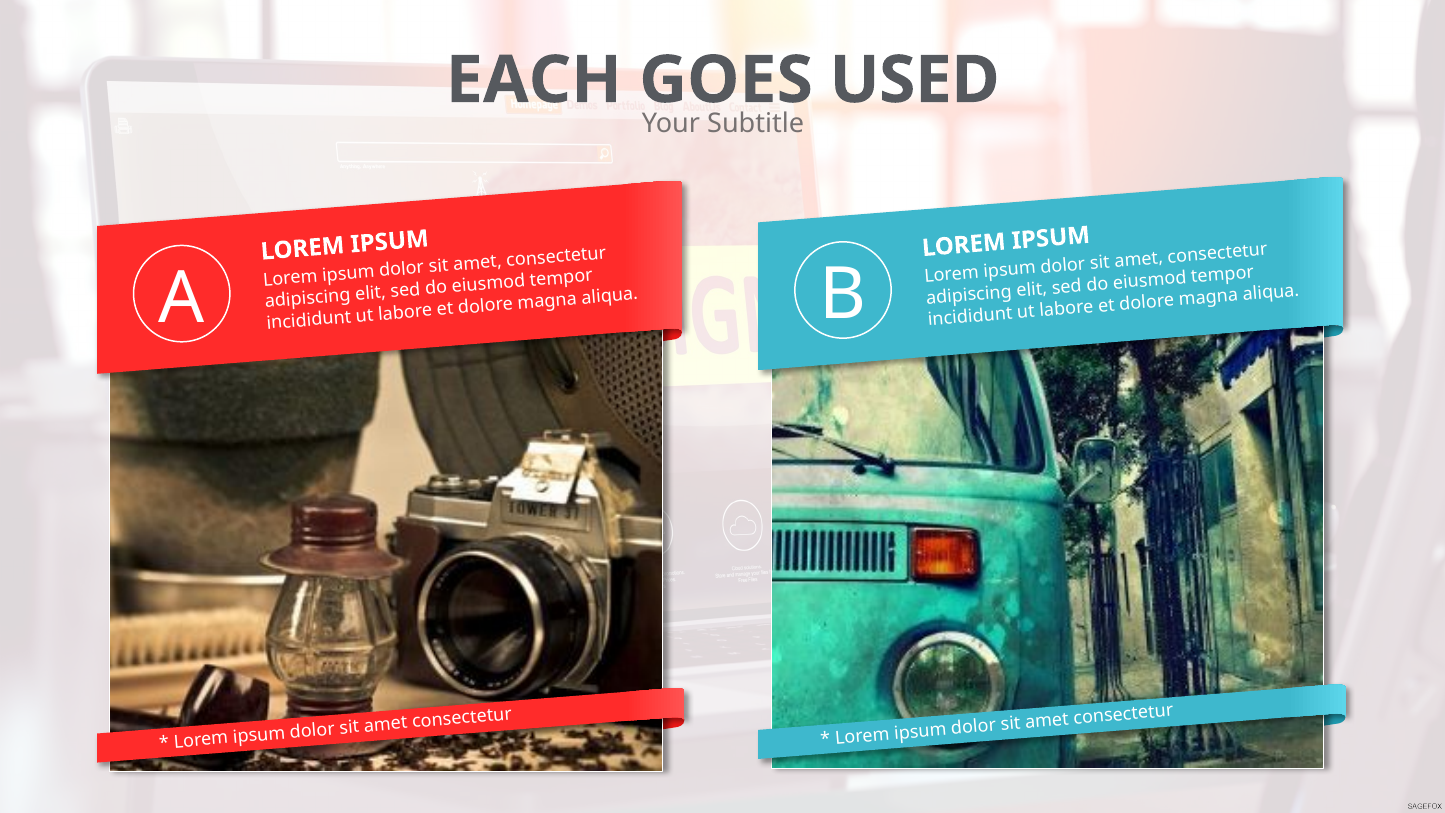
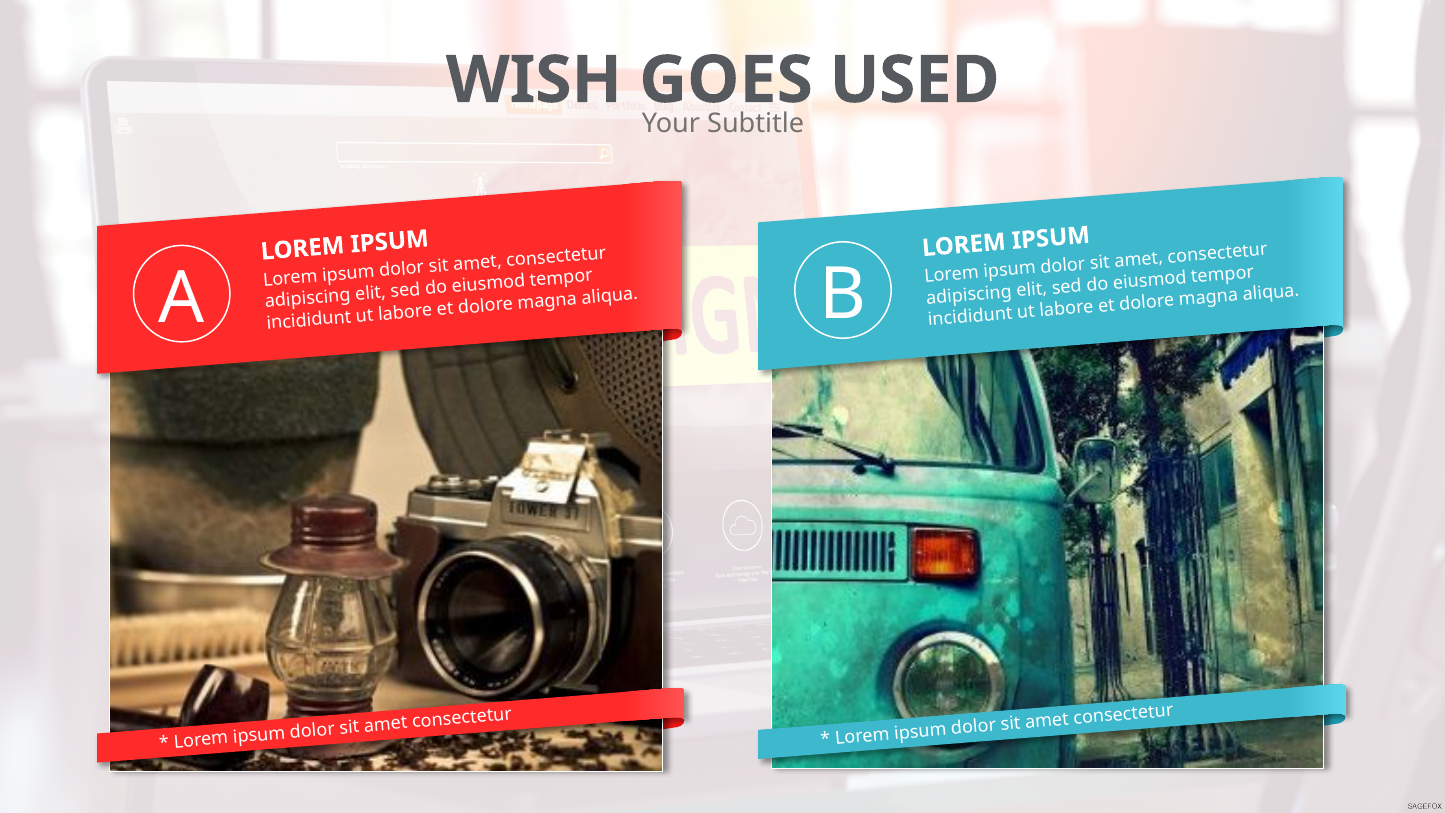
EACH: EACH -> WISH (534, 80)
